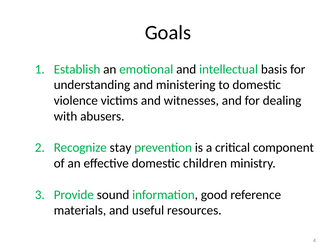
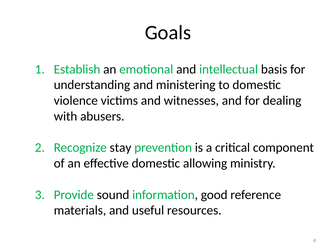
children: children -> allowing (205, 163)
